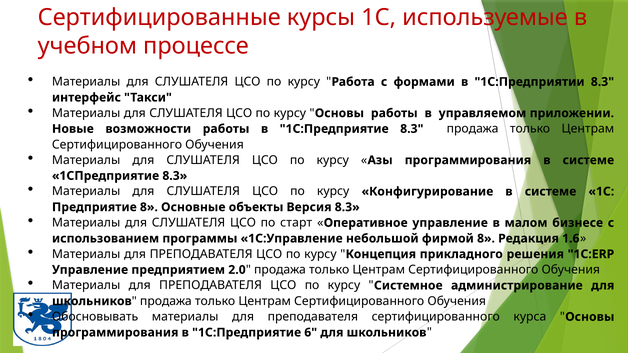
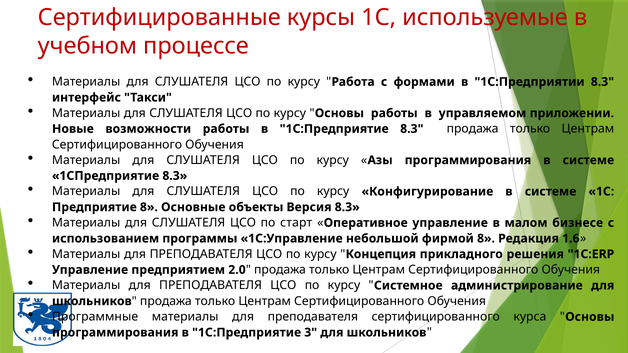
Обосновывать: Обосновывать -> Программные (95, 317)
6: 6 -> 3 (311, 333)
